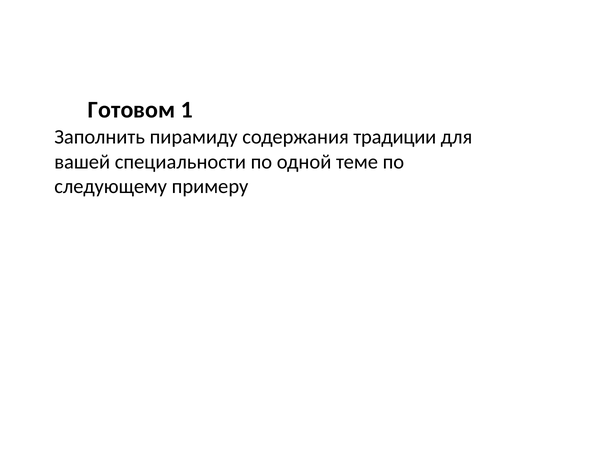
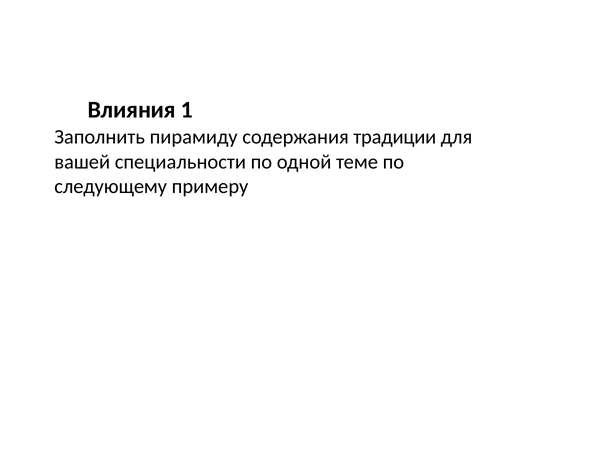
Готовом: Готовом -> Влияния (132, 110)
